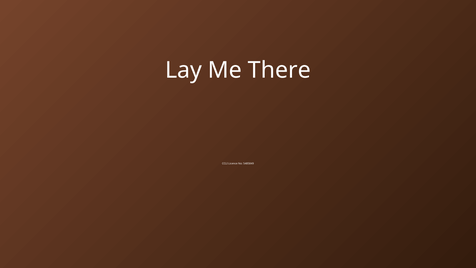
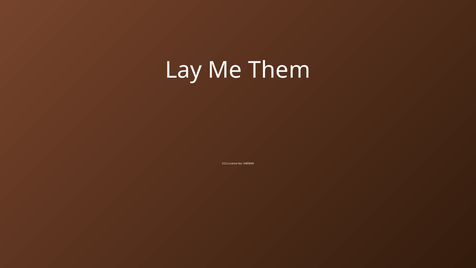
There: There -> Them (279, 70)
